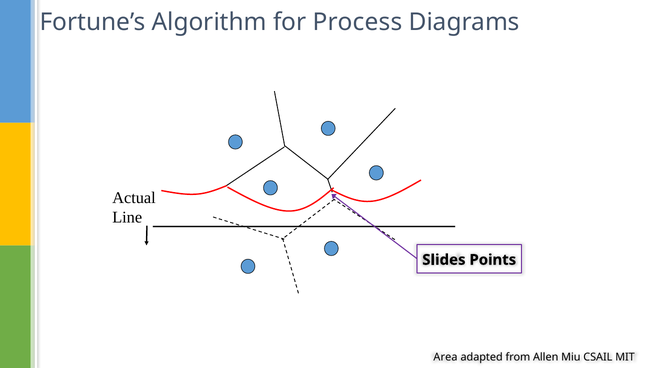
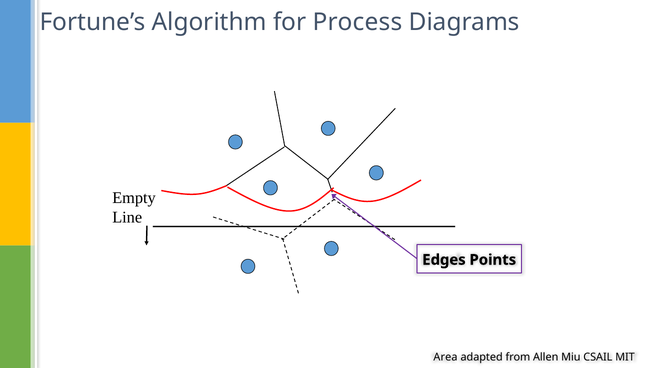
Actual: Actual -> Empty (134, 197)
Slides: Slides -> Edges (444, 259)
